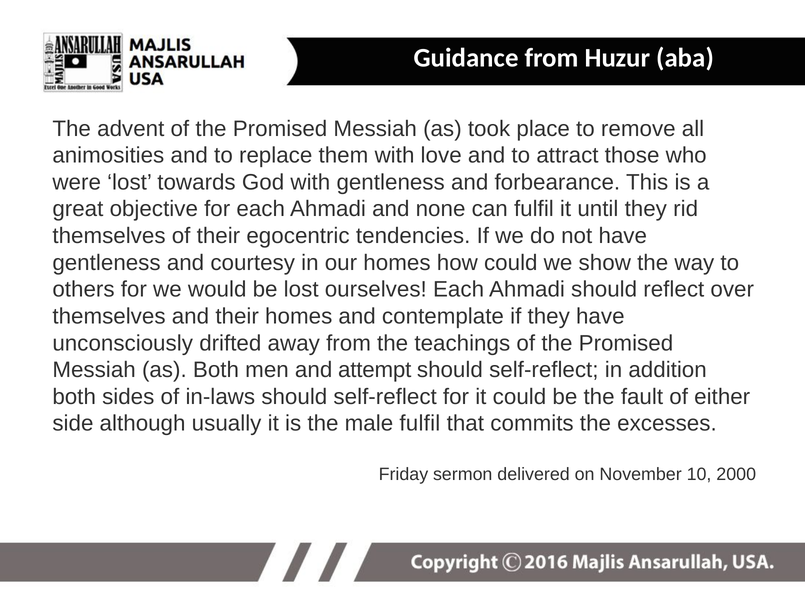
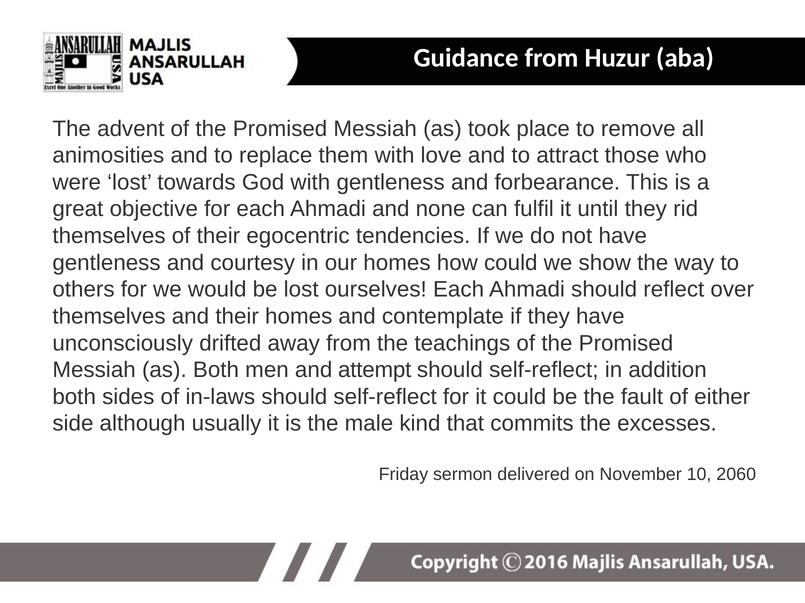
male fulfil: fulfil -> kind (420, 424)
2000: 2000 -> 2060 (736, 475)
